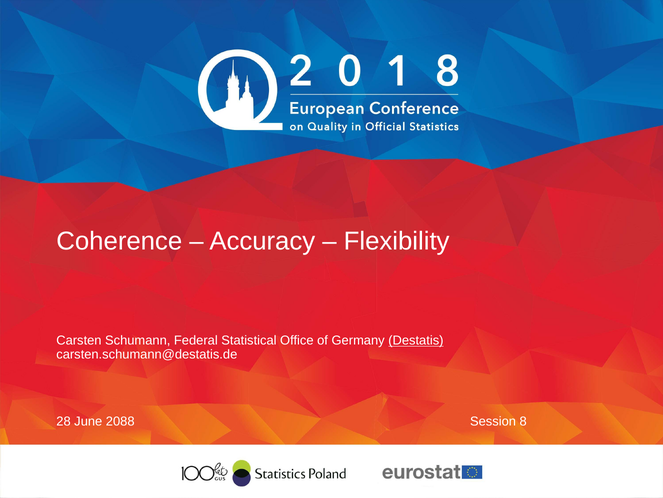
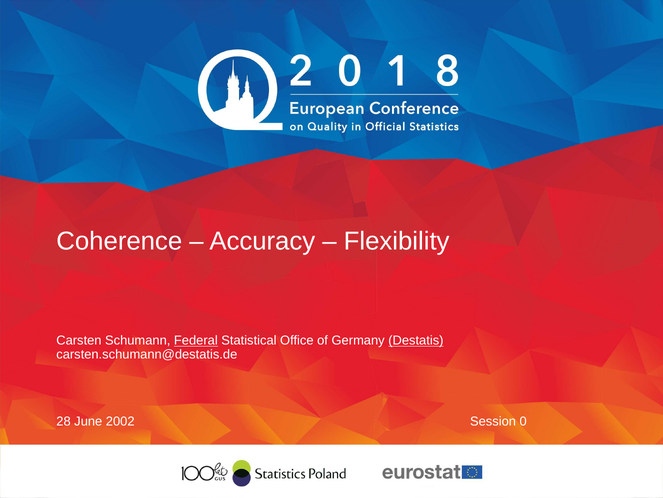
Federal underline: none -> present (196, 340)
2088: 2088 -> 2002 (120, 421)
8: 8 -> 0 (523, 421)
